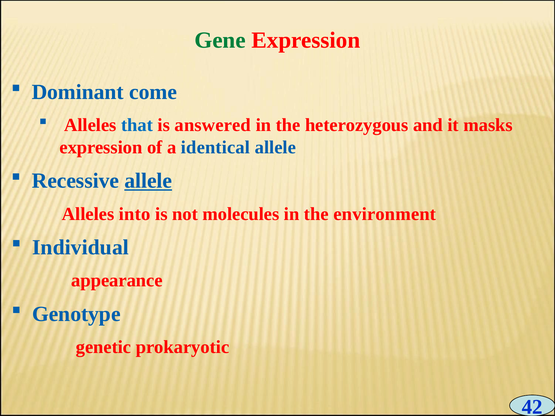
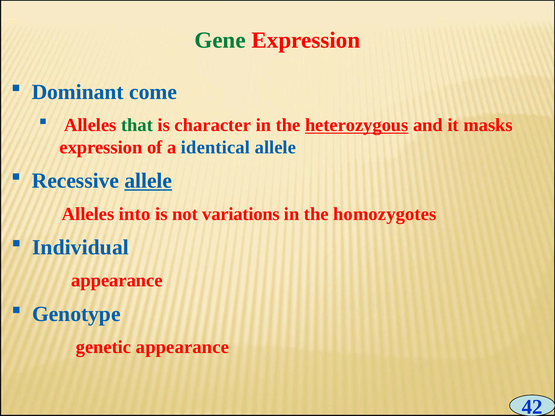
that colour: blue -> green (137, 125)
answered: answered -> character (213, 125)
heterozygous underline: none -> present (357, 125)
molecules: molecules -> variations (241, 214)
environment: environment -> homozygotes (385, 214)
genetic prokaryotic: prokaryotic -> appearance (182, 347)
